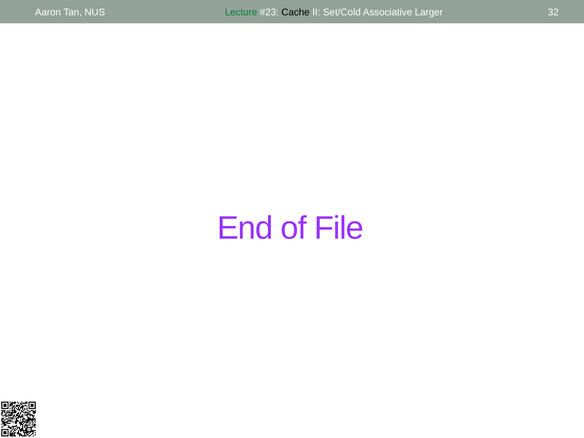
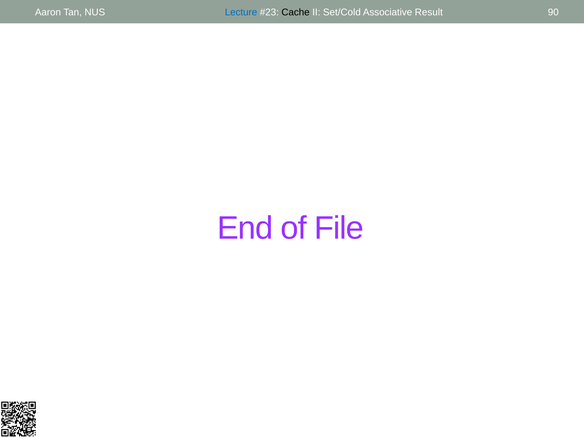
Lecture colour: green -> blue (241, 12)
Larger: Larger -> Result (429, 12)
32: 32 -> 90 (553, 12)
